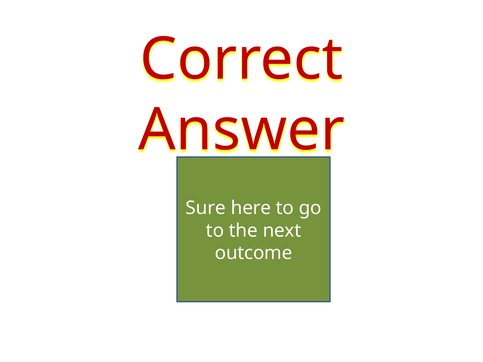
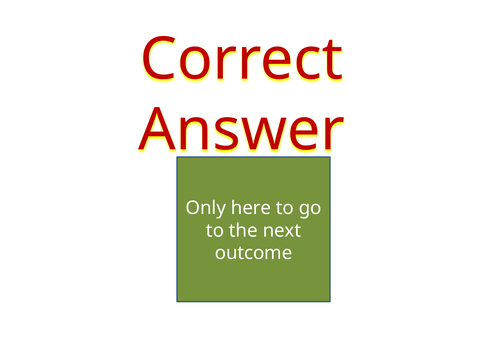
Sure: Sure -> Only (206, 208)
